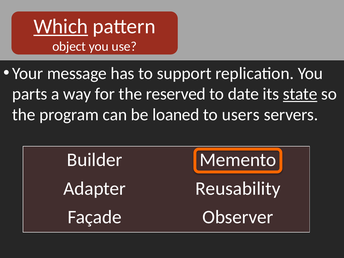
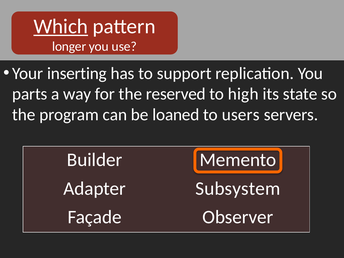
object: object -> longer (69, 47)
message: message -> inserting (77, 73)
date: date -> high (243, 94)
state underline: present -> none (300, 94)
Reusability: Reusability -> Subsystem (238, 188)
